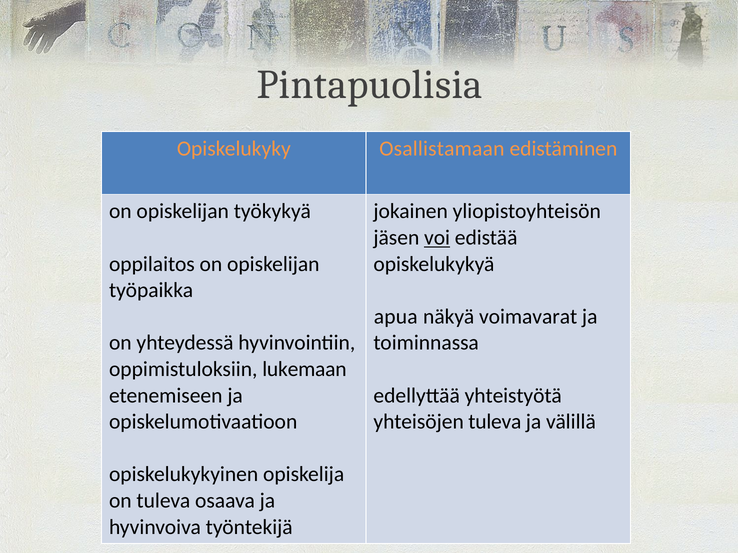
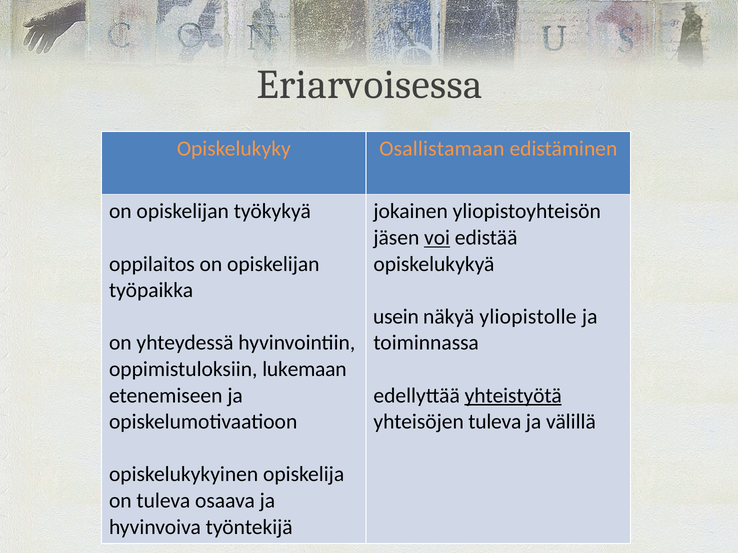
Pintapuolisia: Pintapuolisia -> Eriarvoisessa (370, 85)
apua: apua -> usein (396, 317)
voimavarat: voimavarat -> yliopistolle (528, 317)
yhteistyötä underline: none -> present (513, 396)
